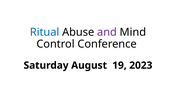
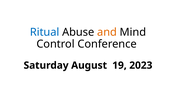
and colour: purple -> orange (107, 32)
